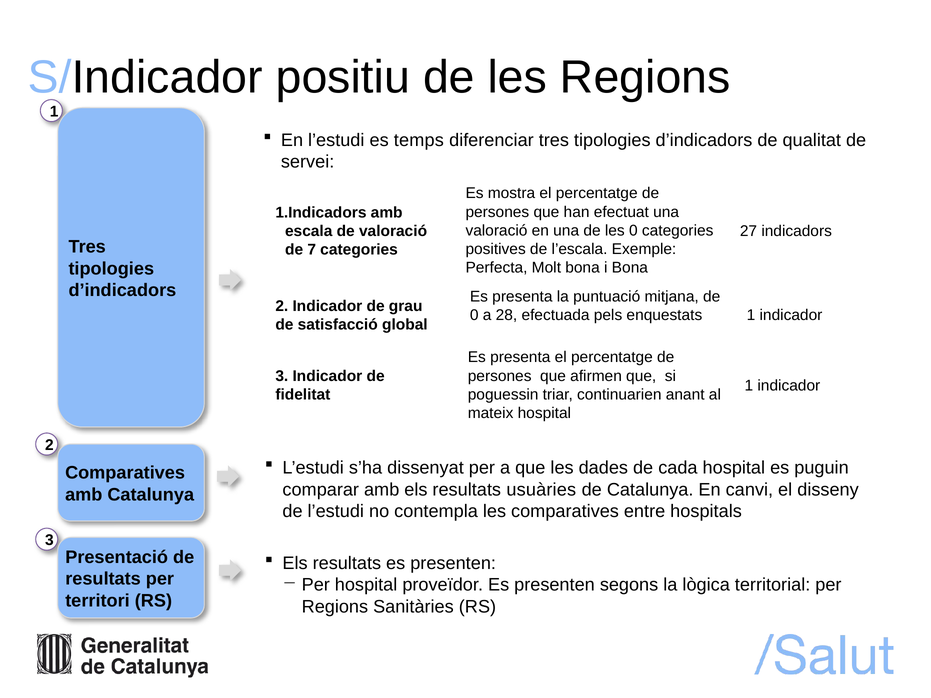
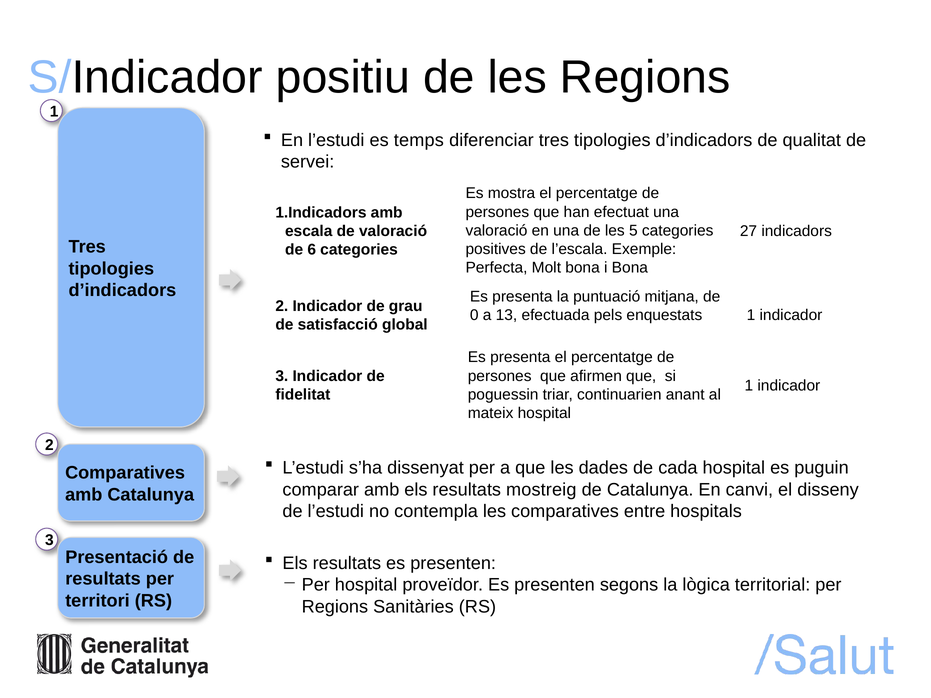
les 0: 0 -> 5 (633, 231)
7: 7 -> 6 (312, 250)
28: 28 -> 13 (506, 315)
usuàries: usuàries -> mostreig (541, 490)
